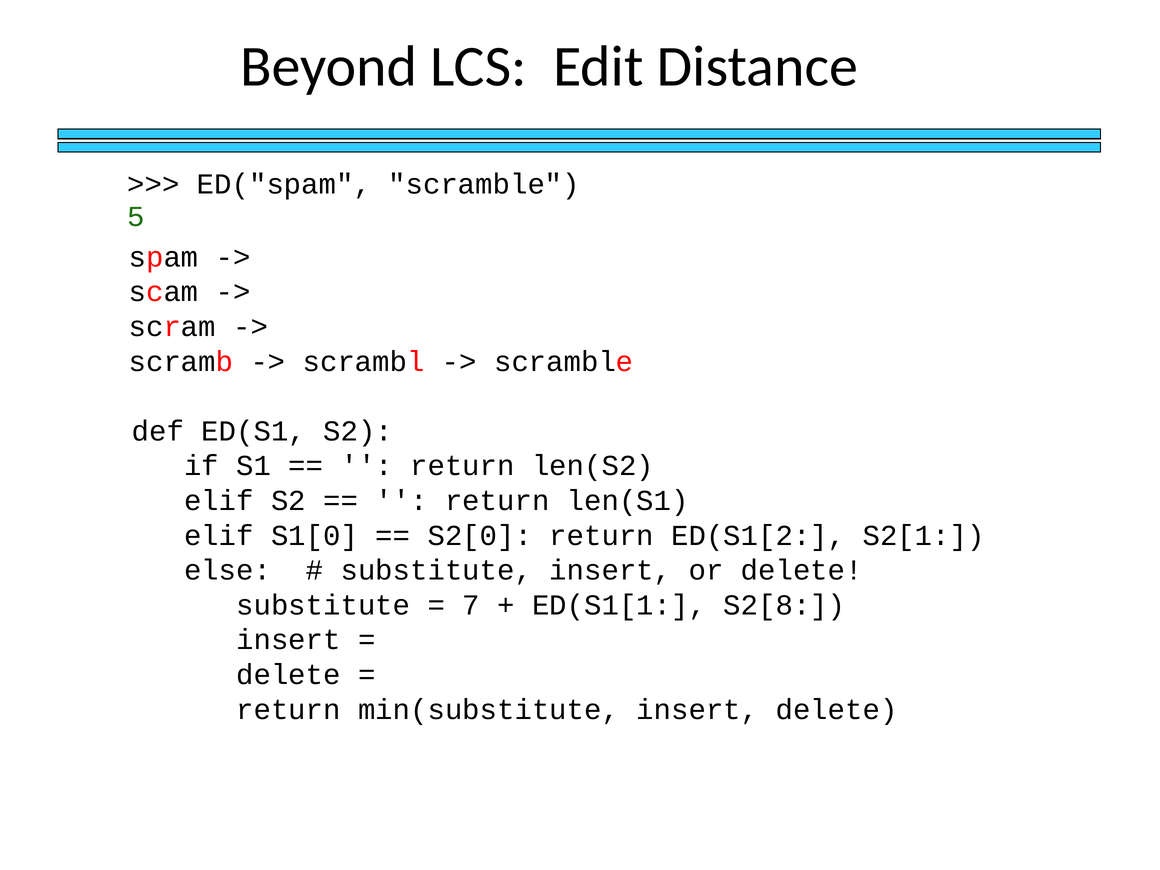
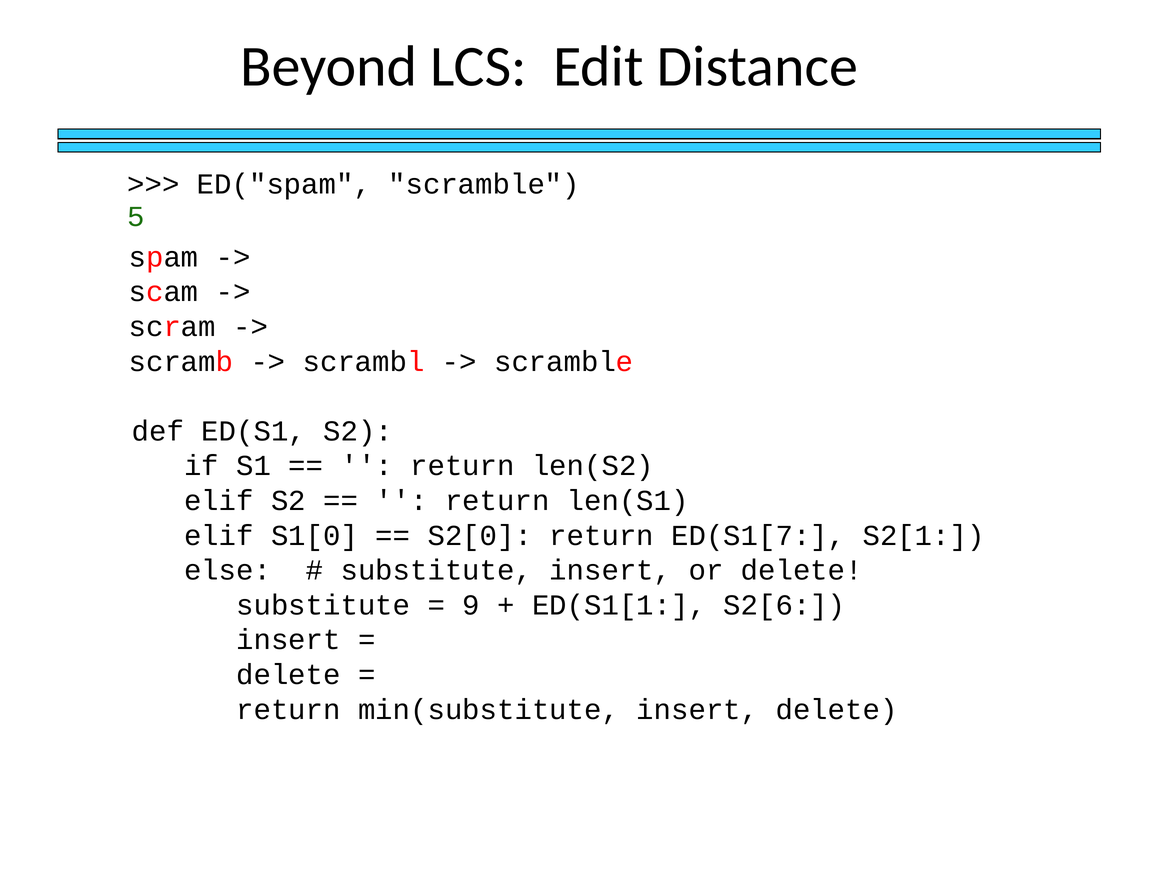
ED(S1[2: ED(S1[2 -> ED(S1[7 (758, 535)
7: 7 -> 9 (471, 605)
S2[8: S2[8 -> S2[6 (784, 605)
